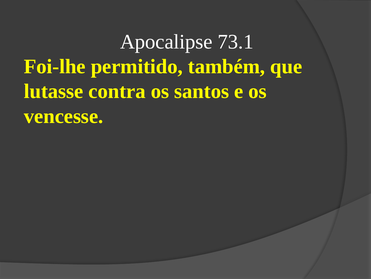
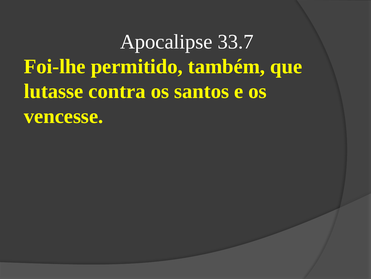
73.1: 73.1 -> 33.7 (236, 42)
